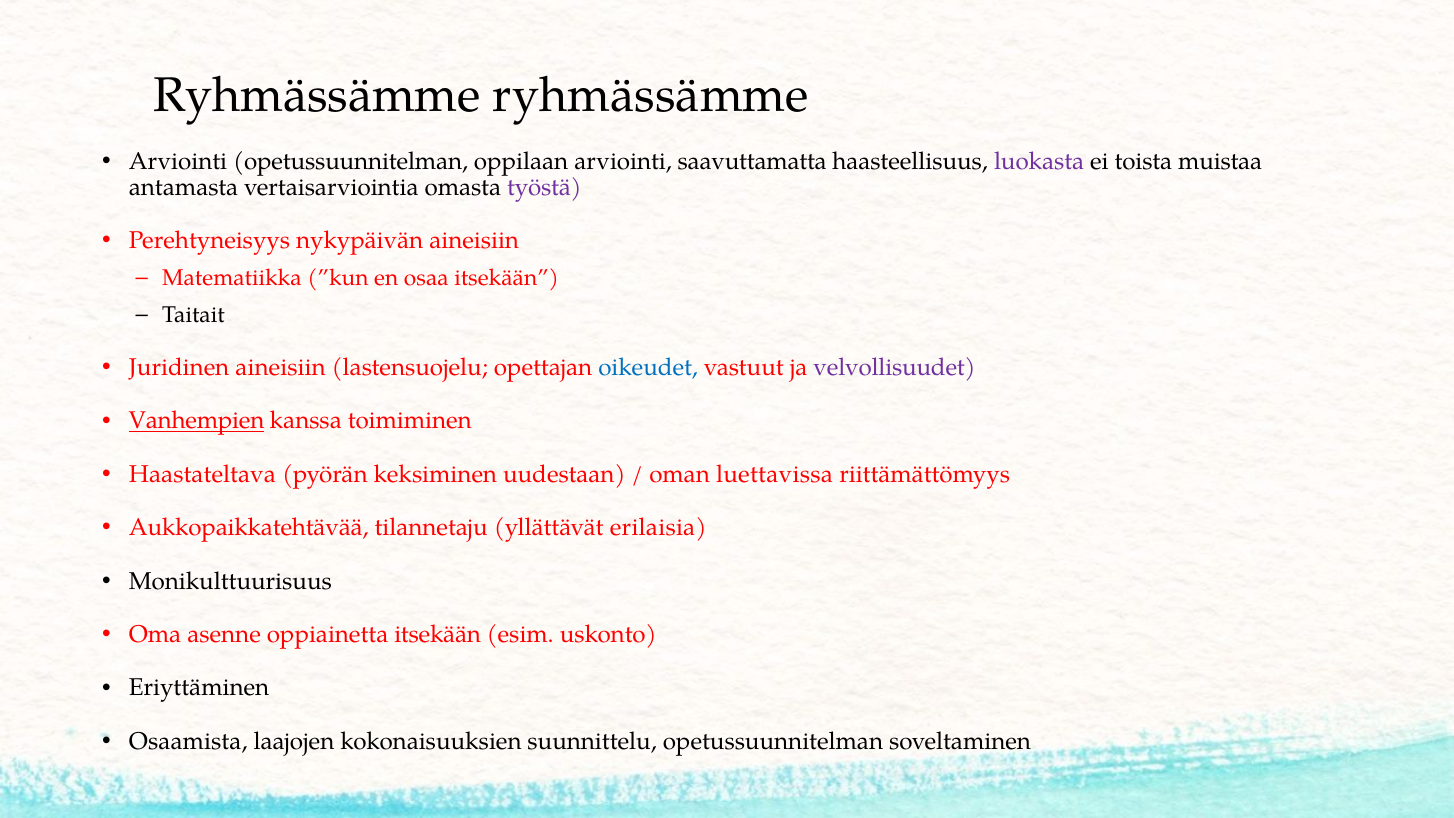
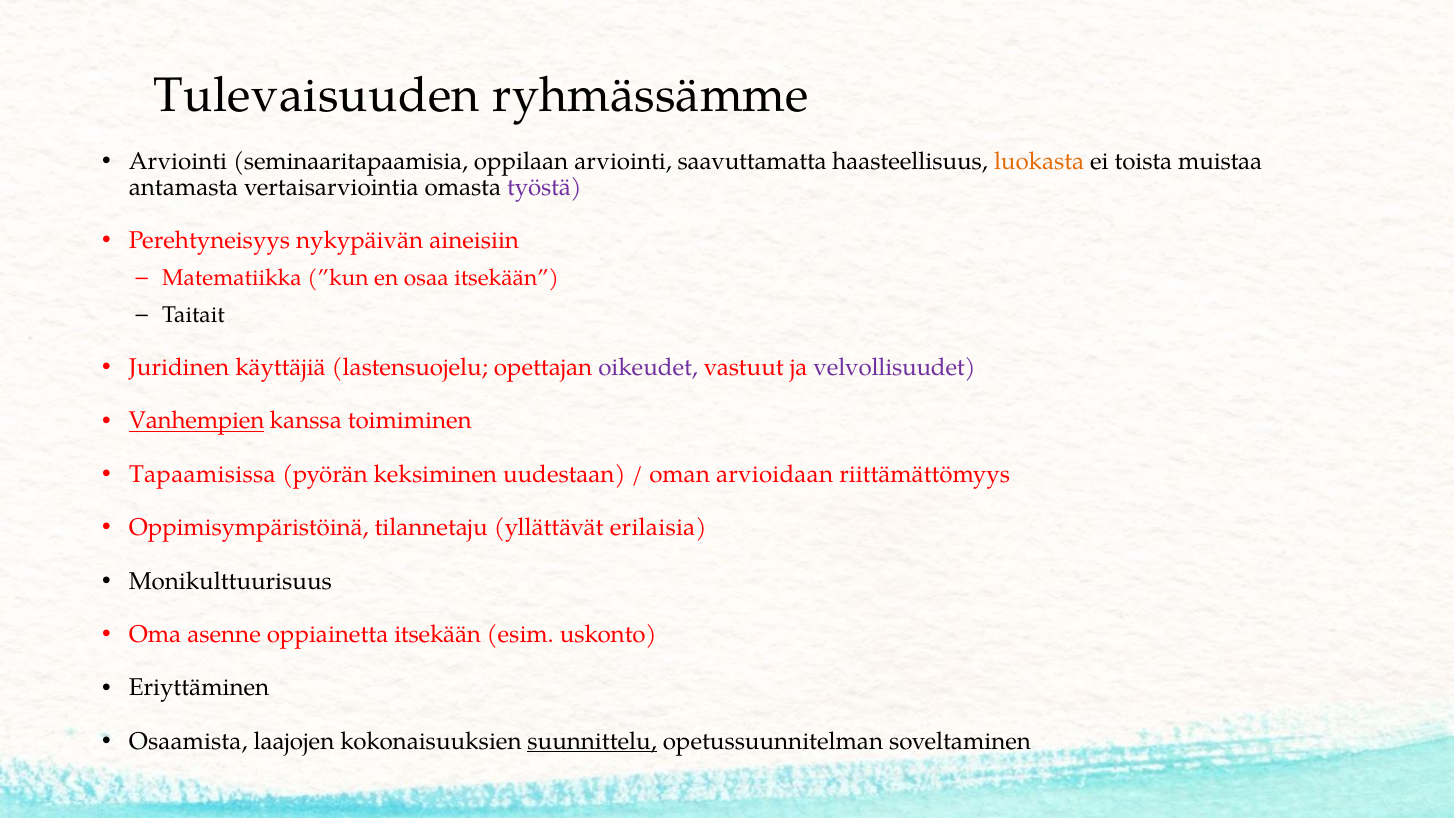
Ryhmässämme: Ryhmässämme -> Tulevaisuuden (317, 95)
Arviointi opetussuunnitelman: opetussuunnitelman -> seminaaritapaamisia (351, 161)
luokasta colour: purple -> orange (1039, 161)
Juridinen aineisiin: aineisiin -> käyttäjiä (281, 367)
oikeudet colour: blue -> purple (648, 367)
Haastateltava: Haastateltava -> Tapaamisissa (202, 474)
luettavissa: luettavissa -> arvioidaan (775, 474)
Aukkopaikkatehtävää: Aukkopaikkatehtävää -> Oppimisympäristöinä (249, 528)
suunnittelu underline: none -> present (592, 741)
